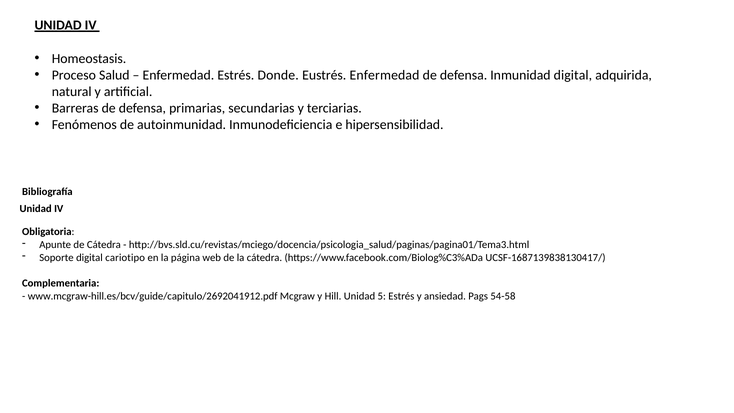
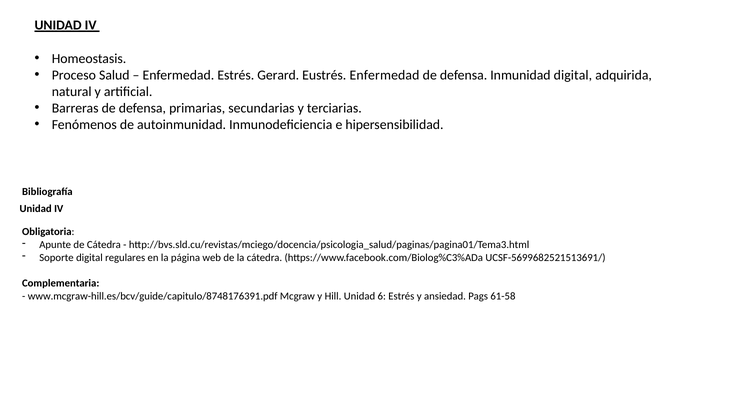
Donde: Donde -> Gerard (278, 75)
cariotipo: cariotipo -> regulares (125, 258)
UCSF-1687139838130417/: UCSF-1687139838130417/ -> UCSF-5699682521513691/ (545, 258)
www.mcgraw-hill.es/bcv/guide/capitulo/2692041912.pdf: www.mcgraw-hill.es/bcv/guide/capitulo/2692041912.pdf -> www.mcgraw-hill.es/bcv/guide/capitulo/8748176391.pdf (153, 296)
5: 5 -> 6 (382, 296)
54-58: 54-58 -> 61-58 (503, 296)
